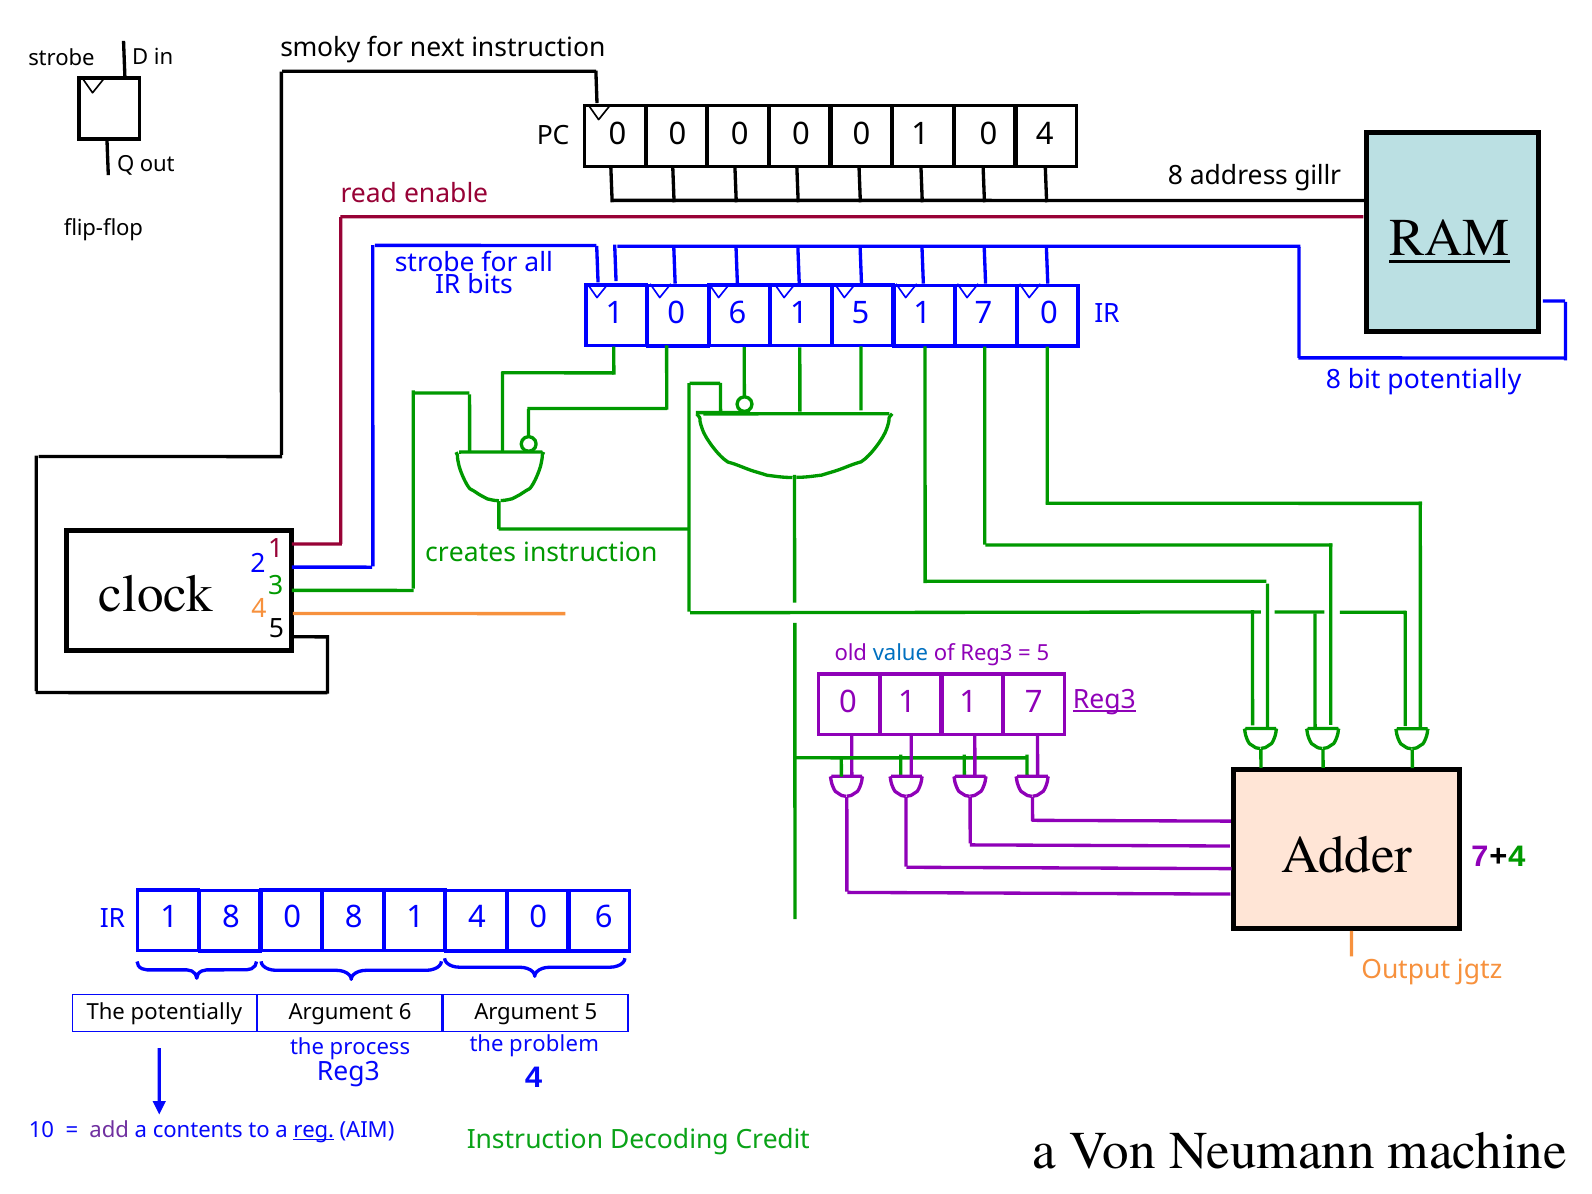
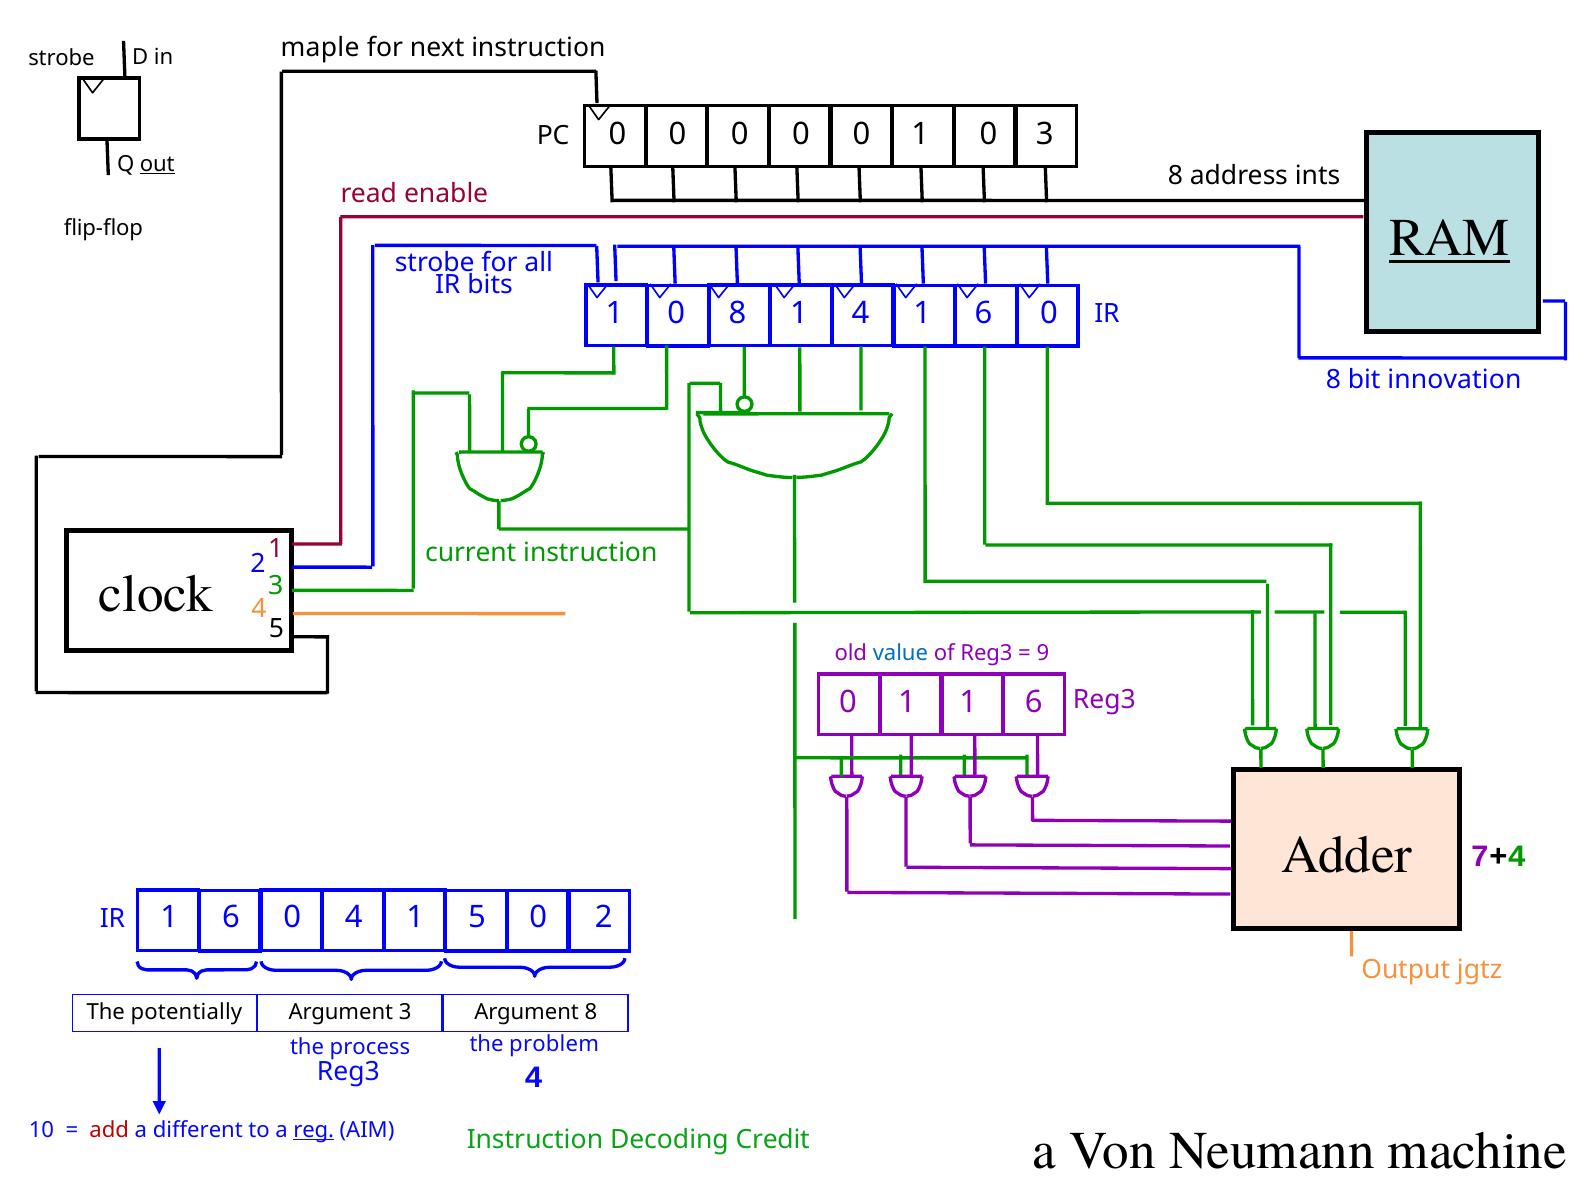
smoky: smoky -> maple (320, 47)
4: 4 -> 3 (1045, 134)
out underline: none -> present (157, 164)
gillr: gillr -> ints (1318, 176)
1 0 6: 6 -> 8 (737, 313)
1 5: 5 -> 4 (860, 313)
7: 7 -> 6 (983, 313)
bit potentially: potentially -> innovation (1454, 380)
creates: creates -> current (471, 553)
5: 5 -> 9 (1043, 653)
Reg3 underline: present -> none (1104, 699)
1 1 7: 7 -> 6 (1034, 702)
8: 8 -> 6 (231, 917)
0 8: 8 -> 4 (354, 917)
4: 4 -> 5 (477, 918)
6: 6 -> 2 (604, 918)
Argument 6: 6 -> 3 (405, 1012)
Argument 5: 5 -> 8 (591, 1012)
add colour: purple -> red (109, 1130)
contents: contents -> different (198, 1130)
